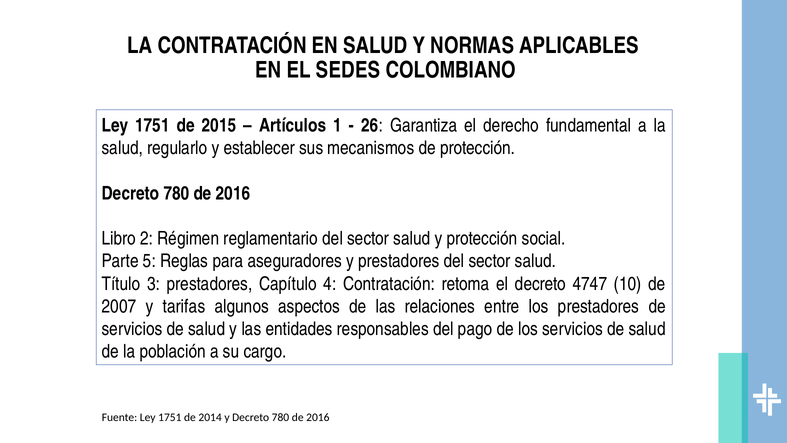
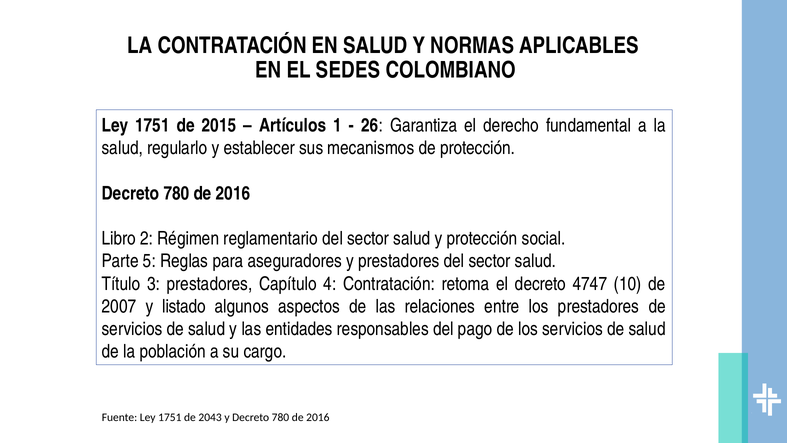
tarifas: tarifas -> listado (184, 306)
2014: 2014 -> 2043 (210, 417)
